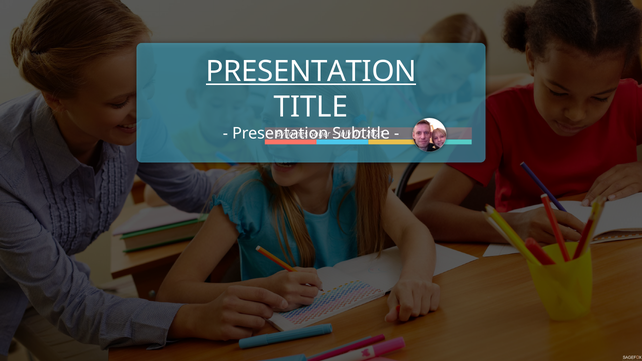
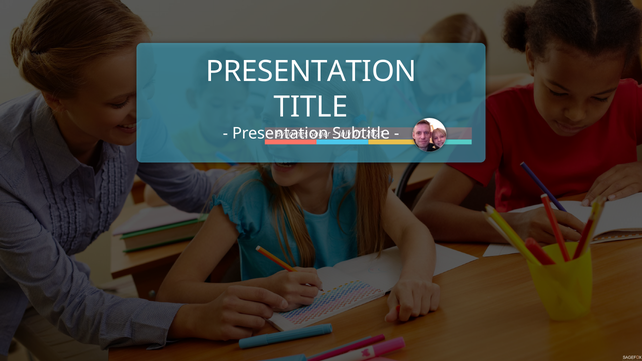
PRESENTATION underline: present -> none (311, 72)
